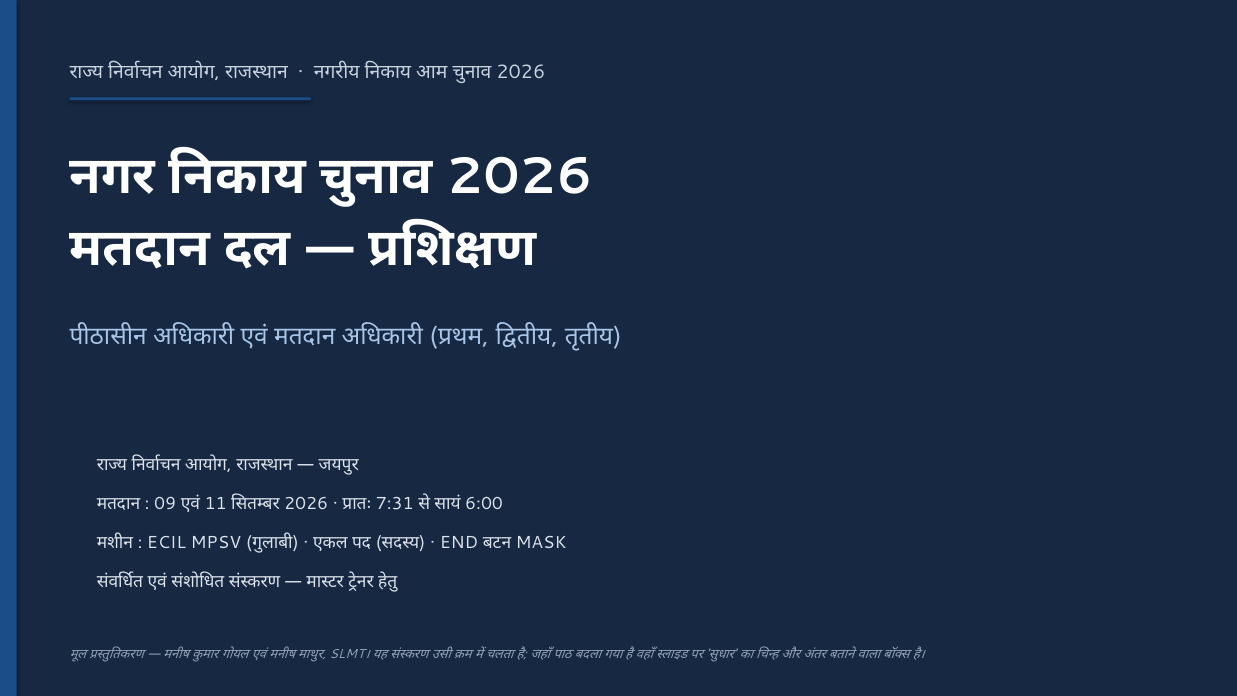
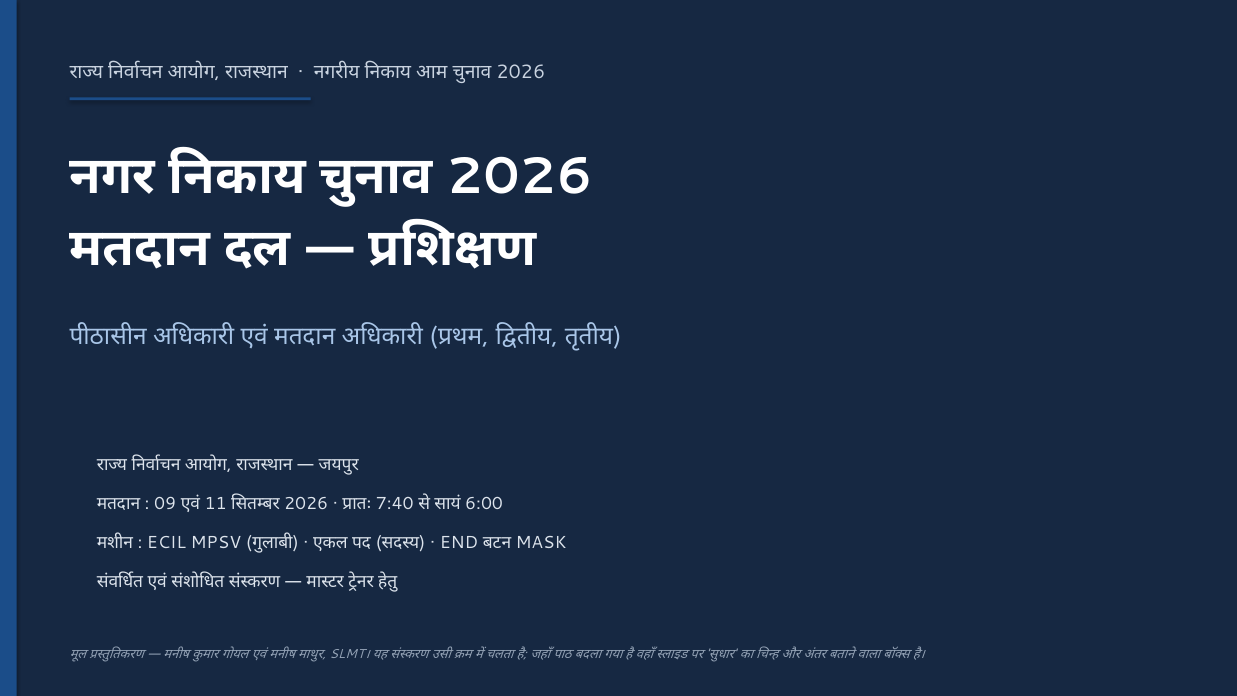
7:31: 7:31 -> 7:40 (395, 504)
